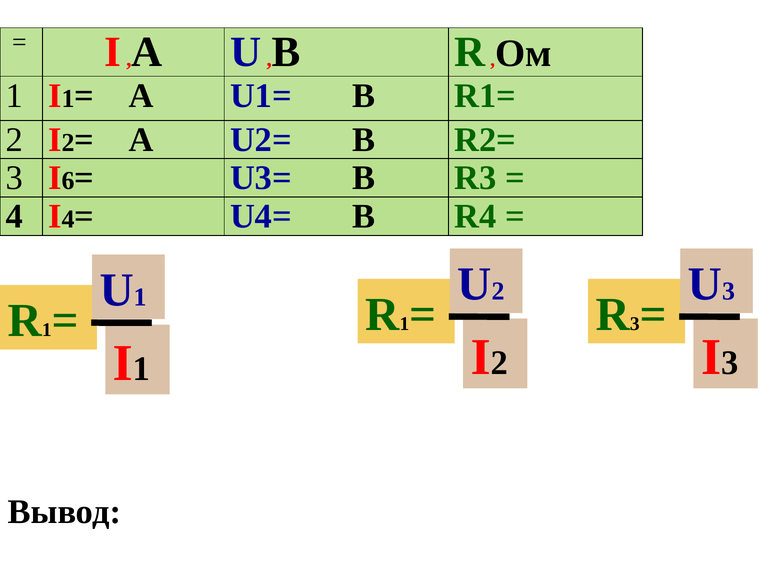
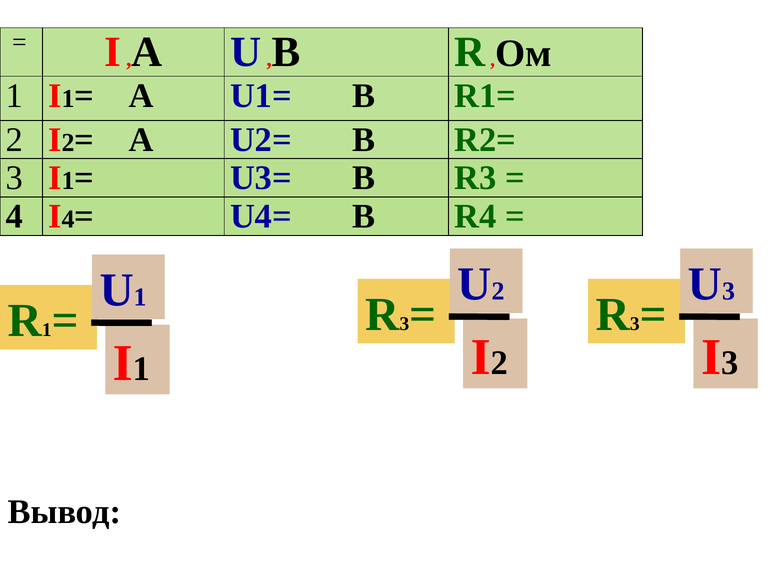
3 I 6: 6 -> 1 (68, 181)
1: 1 -> 3 (404, 324)
